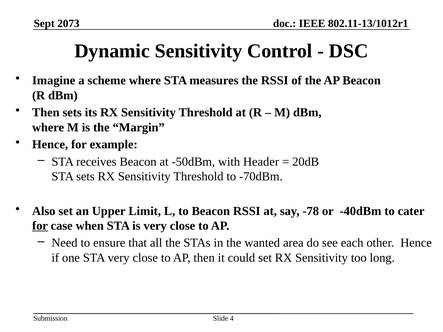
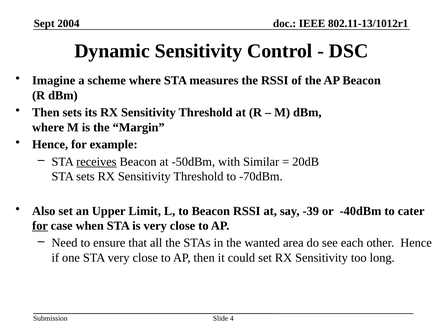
2073: 2073 -> 2004 (68, 24)
receives underline: none -> present (96, 162)
Header: Header -> Similar (261, 162)
-78: -78 -> -39 (311, 211)
